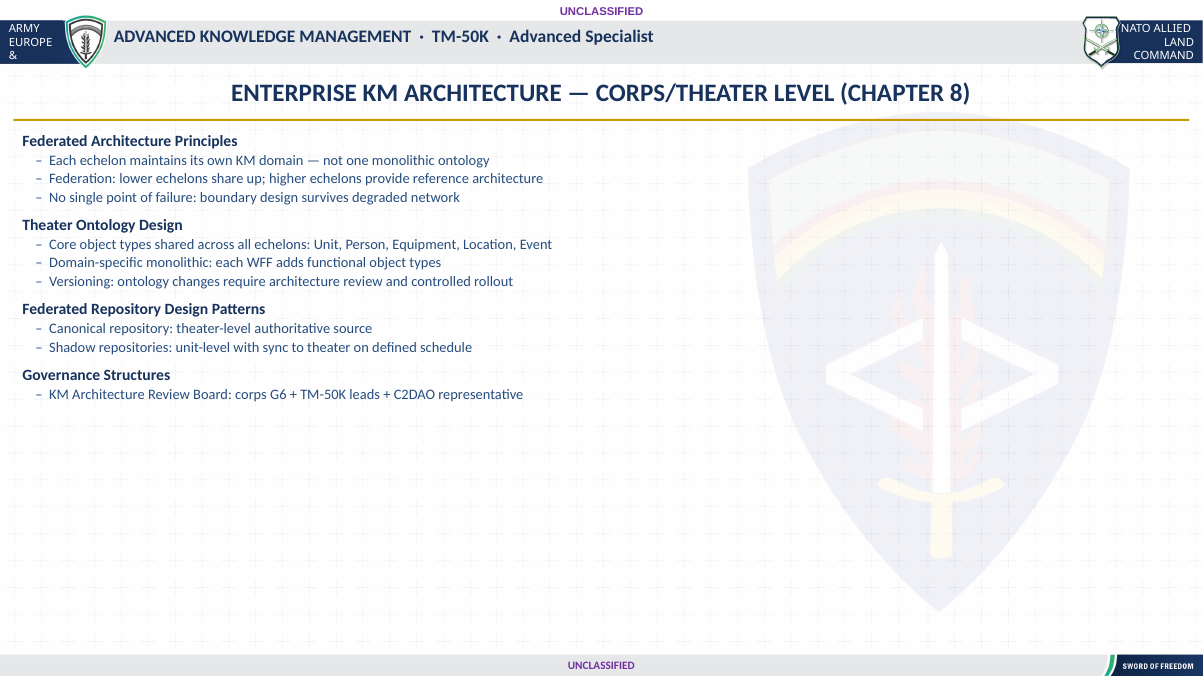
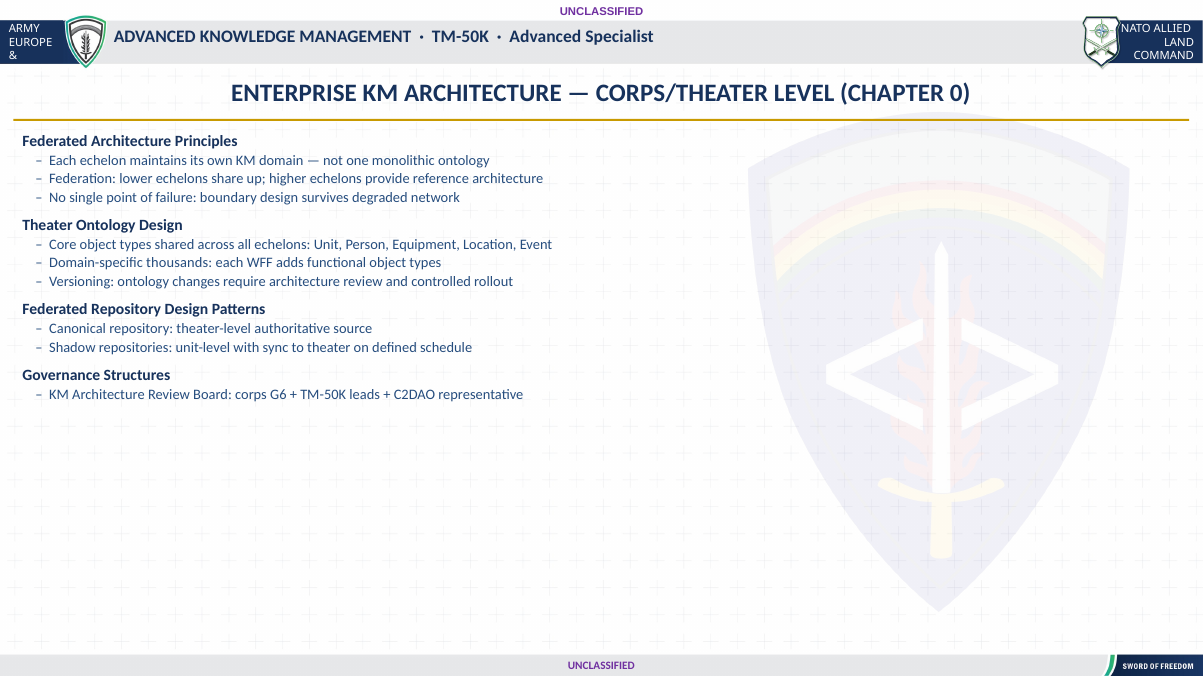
8: 8 -> 0 (960, 93)
Domain-specific monolithic: monolithic -> thousands (179, 263)
